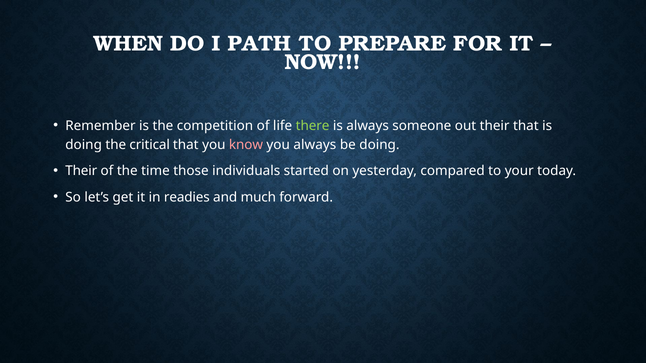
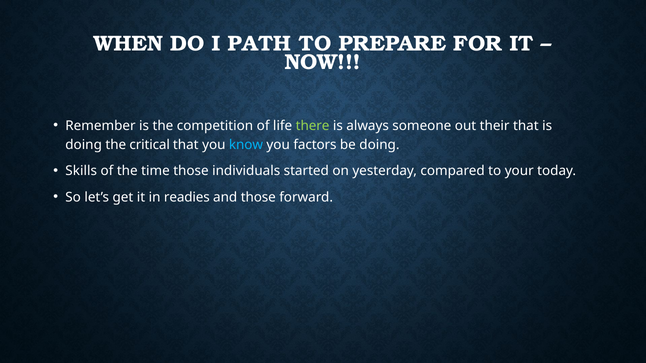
know colour: pink -> light blue (246, 145)
you always: always -> factors (315, 145)
Their: Their -> Skills (81, 171)
and much: much -> those (258, 197)
